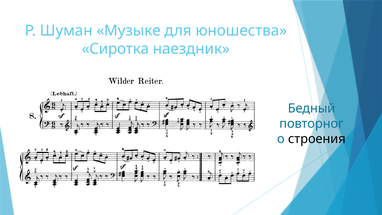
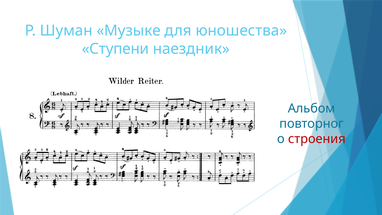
Сиротка: Сиротка -> Ступени (115, 49)
Бедный: Бедный -> Альбом (312, 108)
строения colour: black -> red (317, 139)
